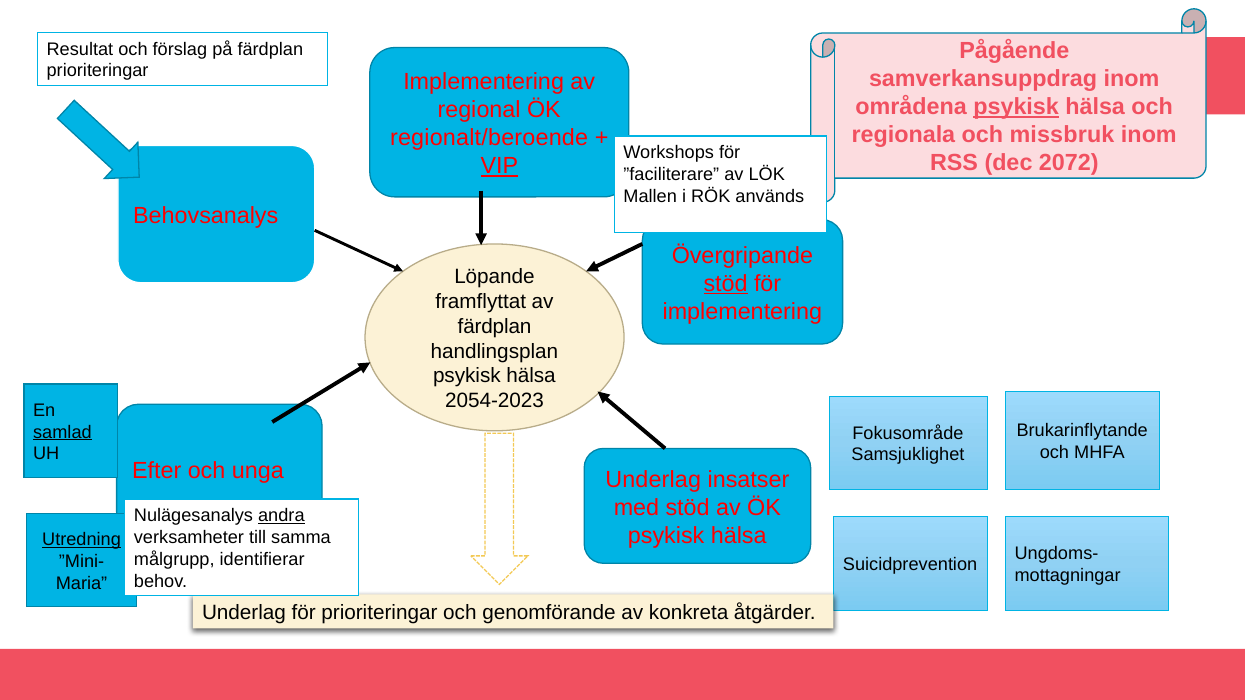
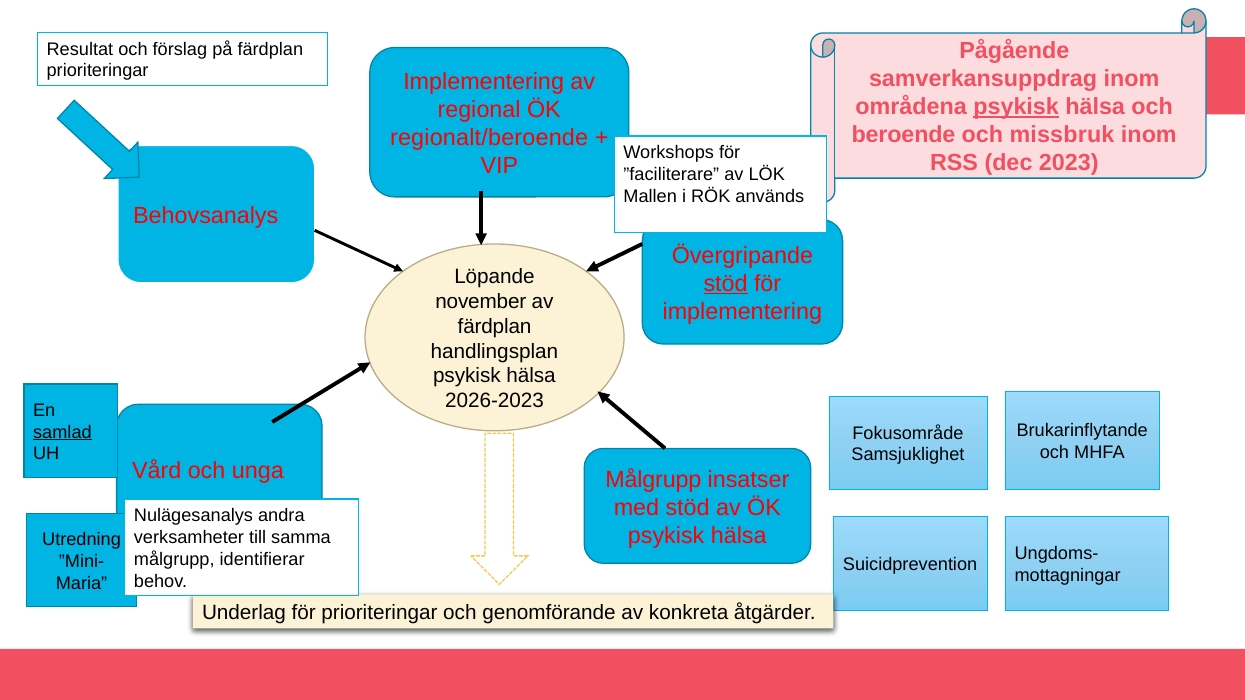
regionala: regionala -> beroende (903, 135)
2072: 2072 -> 2023 (1069, 163)
VIP underline: present -> none (499, 166)
framflyttat: framflyttat -> november (481, 302)
2054-2023: 2054-2023 -> 2026-2023 (495, 401)
Efter: Efter -> Vård (157, 471)
Underlag: Underlag -> Målgrupp (653, 480)
andra underline: present -> none (281, 516)
Utredning underline: present -> none (82, 540)
